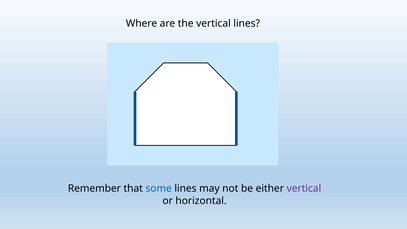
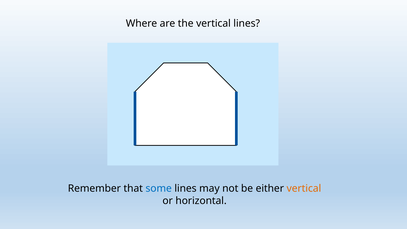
vertical colour: purple -> orange (304, 189)
